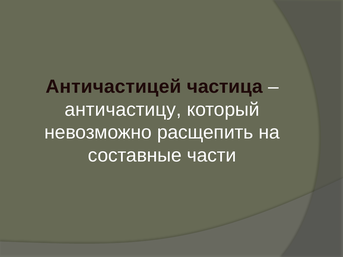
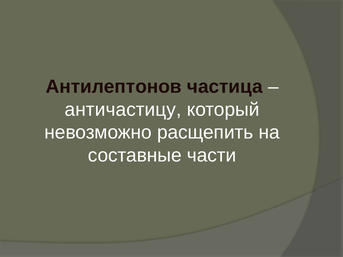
Античастицей: Античастицей -> Антилептонов (114, 87)
